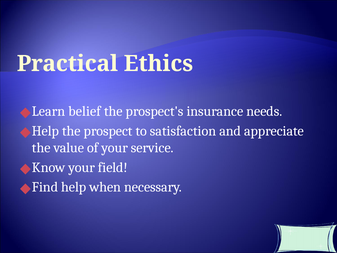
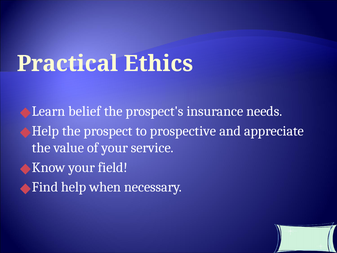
satisfaction: satisfaction -> prospective (183, 131)
